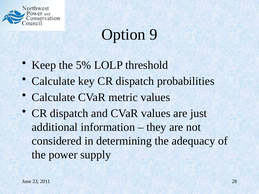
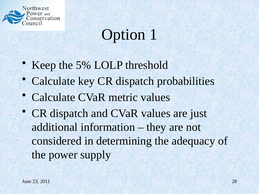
9: 9 -> 1 (153, 35)
